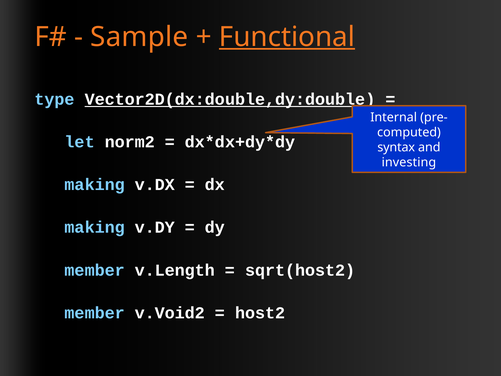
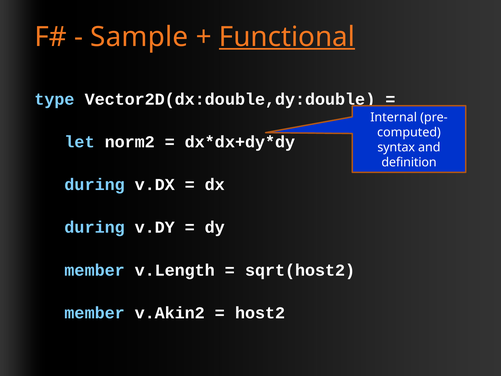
Vector2D(dx:double,dy:double underline: present -> none (230, 99)
investing: investing -> definition (409, 162)
making: making -> during (95, 185)
making: making -> during (95, 227)
v.Void2: v.Void2 -> v.Akin2 (170, 313)
